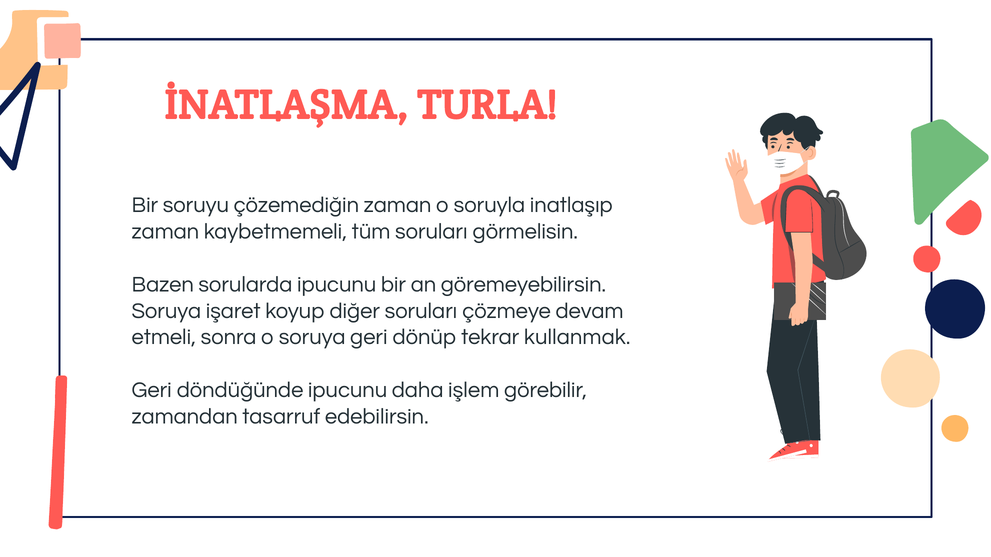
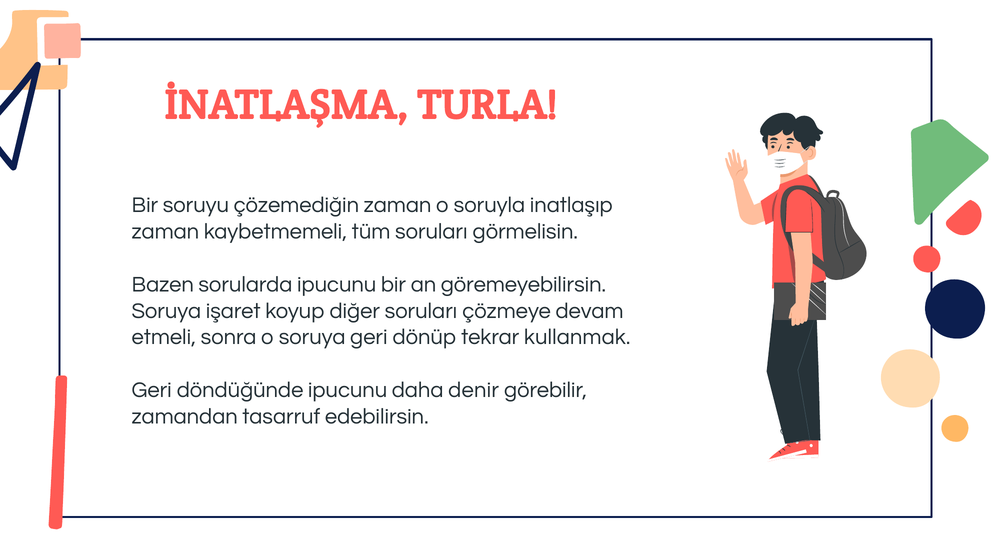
işlem: işlem -> denir (474, 390)
